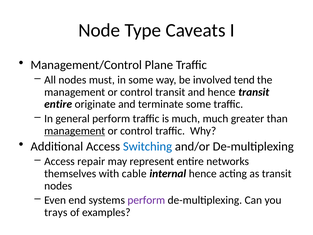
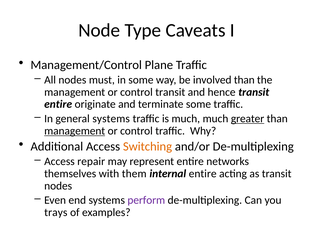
involved tend: tend -> than (244, 80)
general perform: perform -> systems (111, 119)
greater underline: none -> present (248, 119)
Switching colour: blue -> orange (148, 146)
cable: cable -> them (134, 173)
internal hence: hence -> entire (203, 173)
